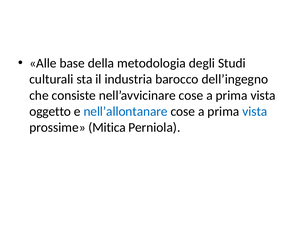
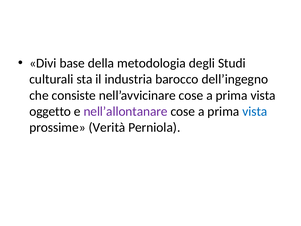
Alle: Alle -> Divi (43, 63)
nell’allontanare colour: blue -> purple (126, 111)
Mitica: Mitica -> Verità (107, 127)
